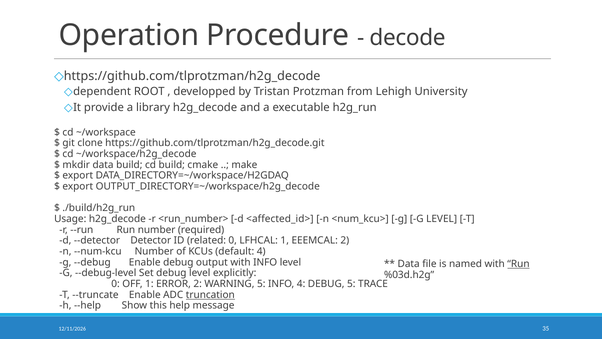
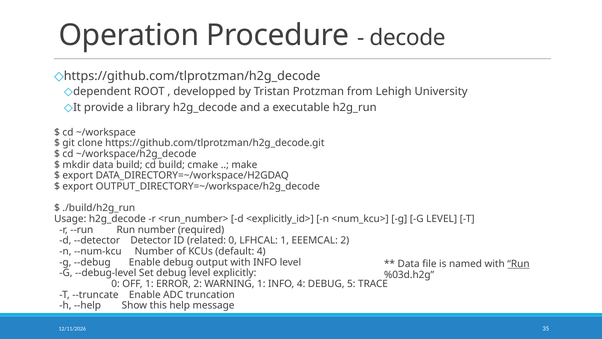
<affected_id>: <affected_id> -> <explicitly_id> (280, 219)
WARNING 5: 5 -> 1 (261, 284)
truncation underline: present -> none (210, 295)
